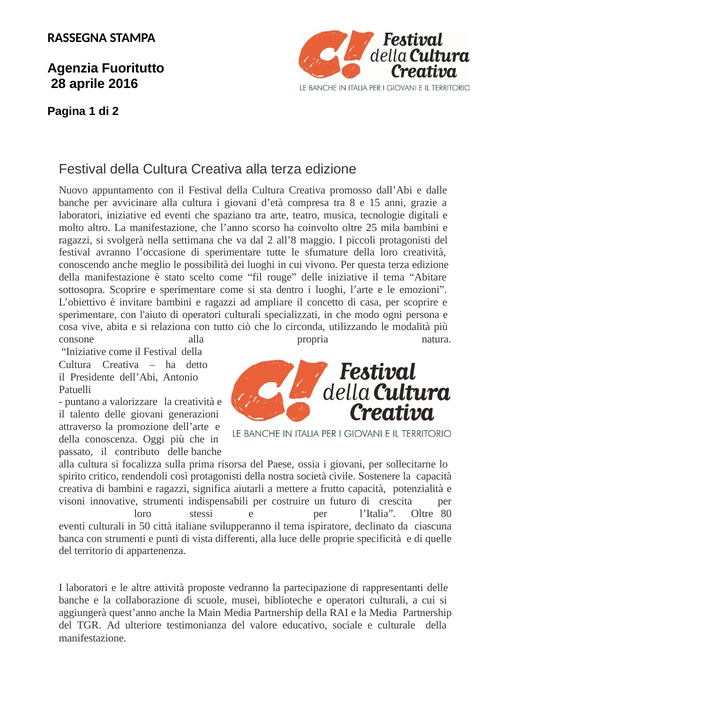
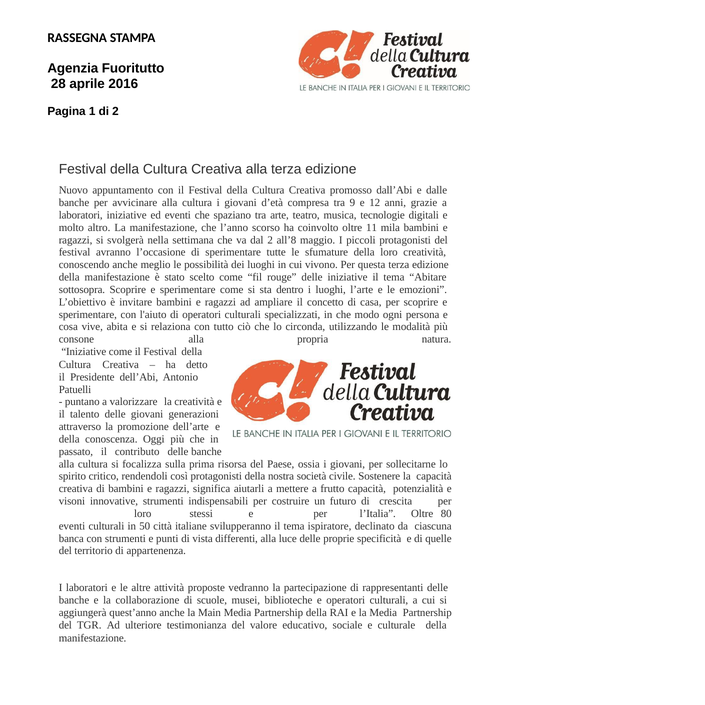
8: 8 -> 9 (352, 203)
15: 15 -> 12 (375, 203)
25: 25 -> 11 (372, 228)
